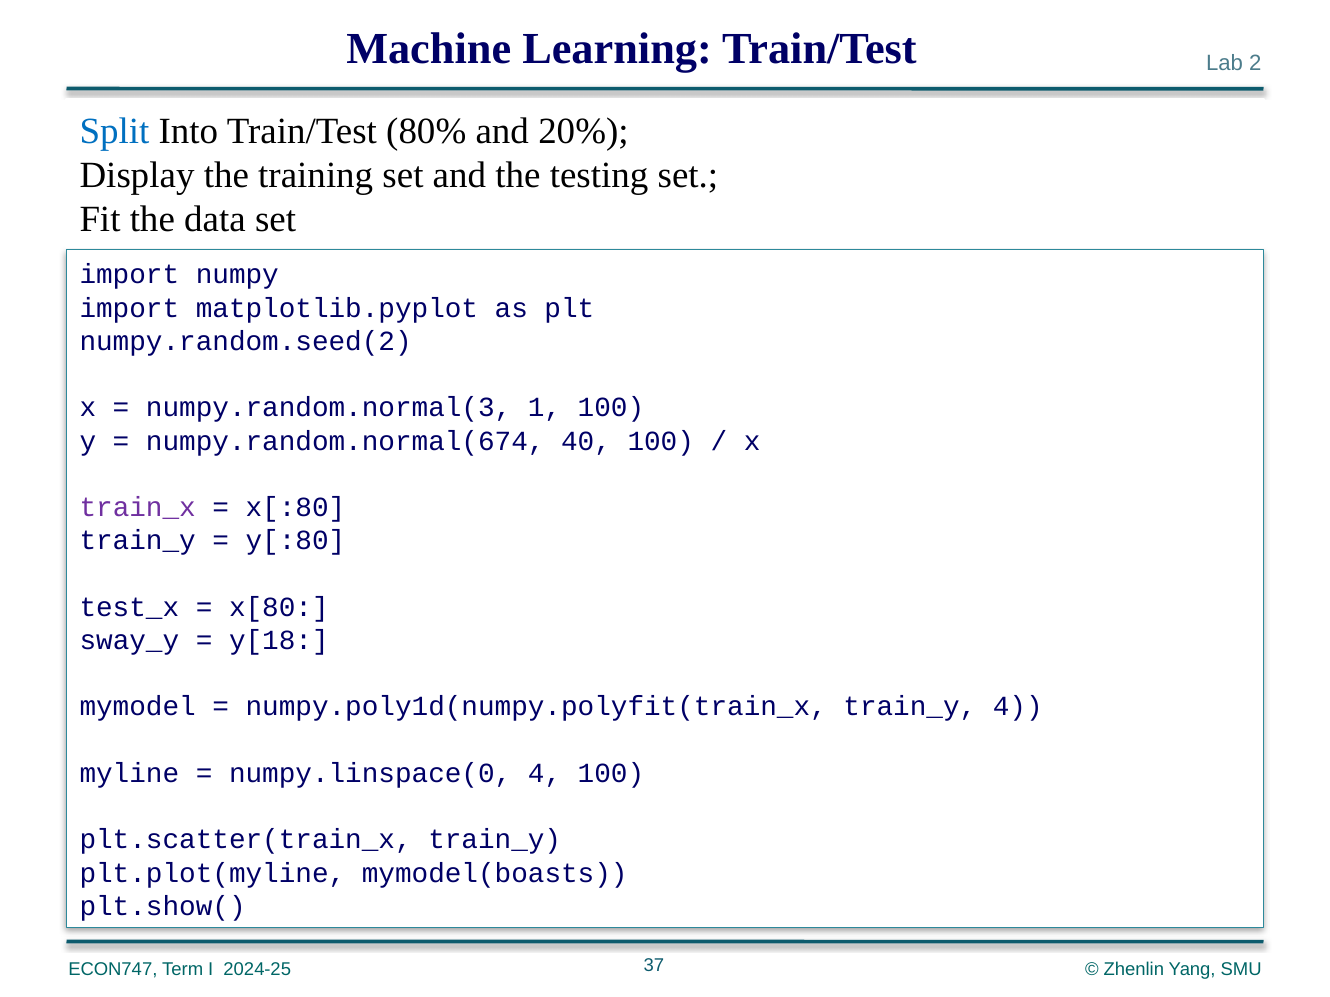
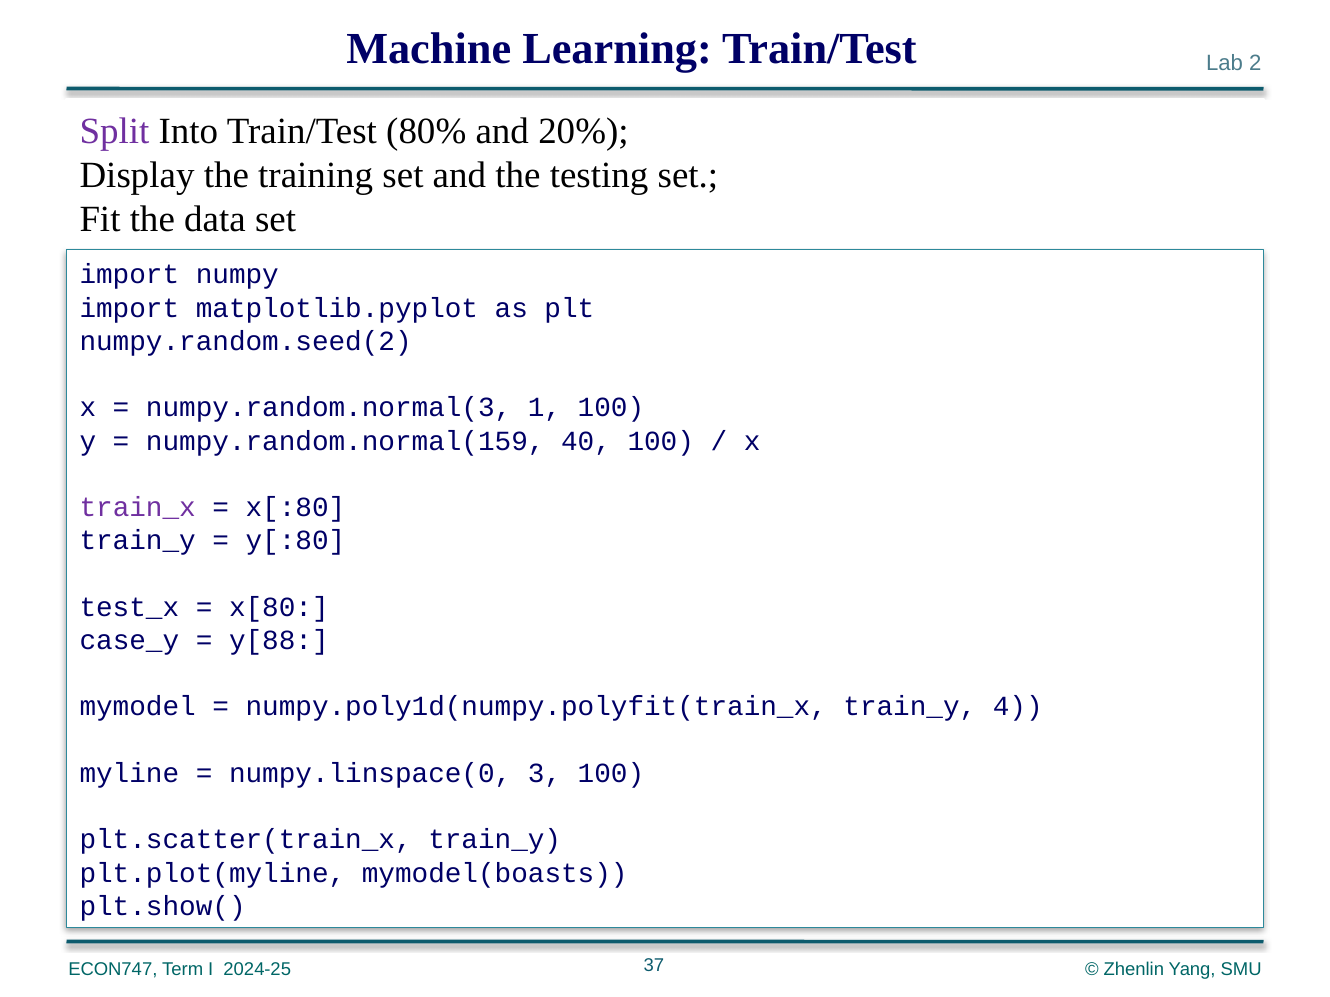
Split colour: blue -> purple (114, 131)
numpy.random.normal(674: numpy.random.normal(674 -> numpy.random.normal(159 (345, 441)
sway_y: sway_y -> case_y (129, 641)
y[18: y[18 -> y[88 (279, 641)
numpy.linspace(0 4: 4 -> 3 (545, 774)
